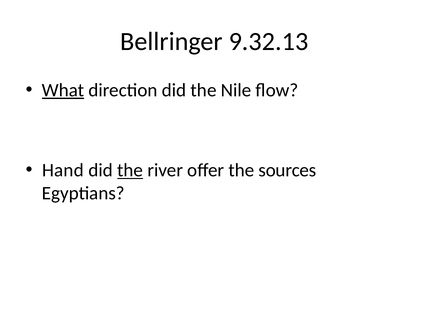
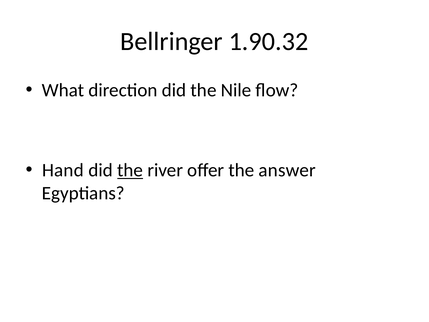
9.32.13: 9.32.13 -> 1.90.32 (268, 42)
What underline: present -> none (63, 90)
sources: sources -> answer (287, 170)
